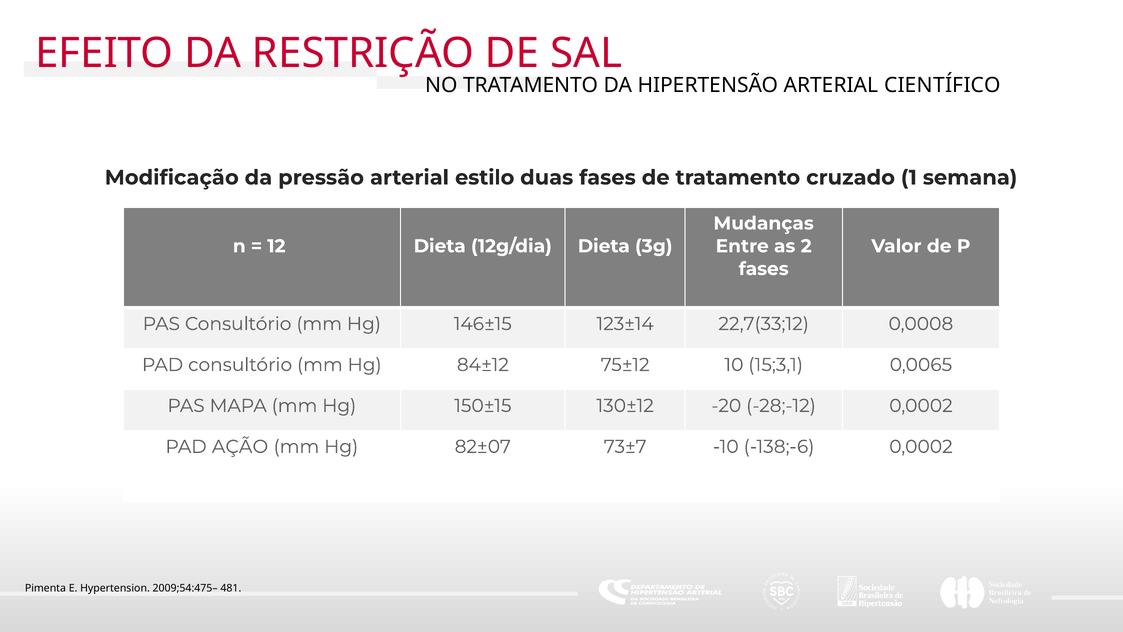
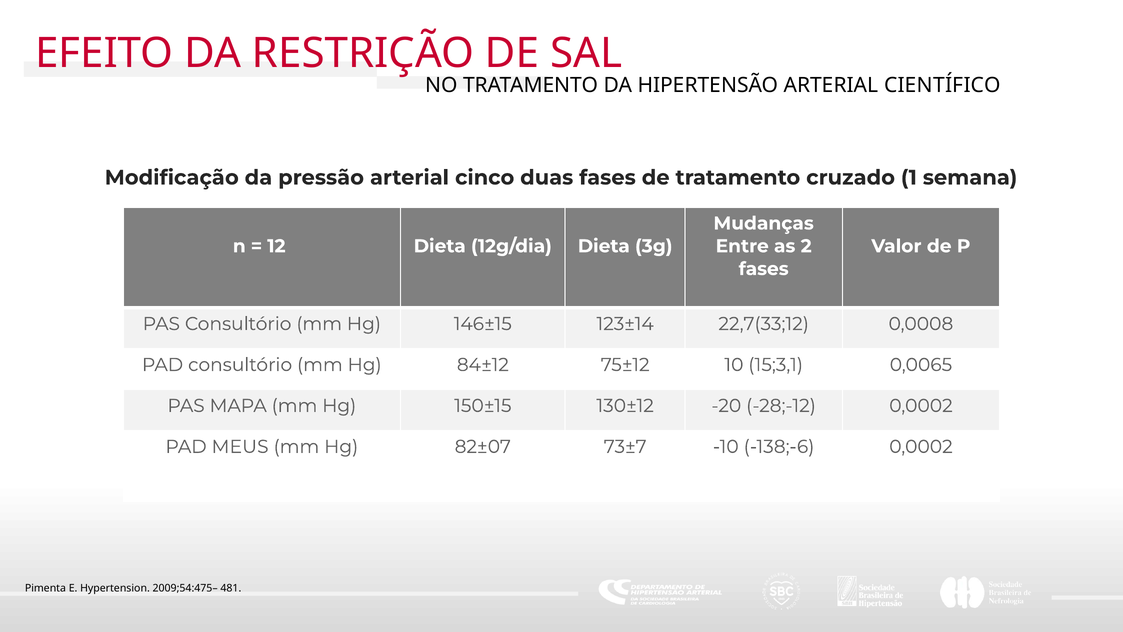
estilo: estilo -> cinco (485, 178)
AÇÃO: AÇÃO -> MEUS (240, 446)
